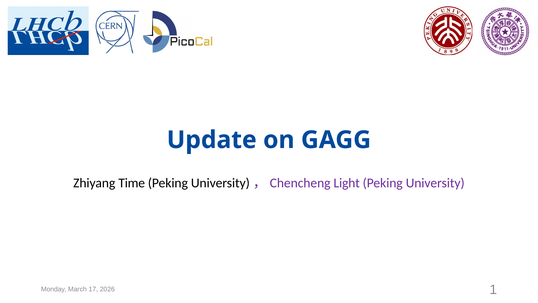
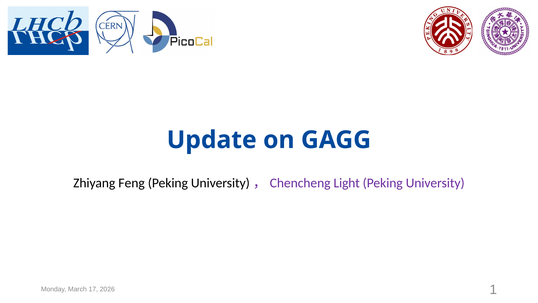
Time: Time -> Feng (132, 183)
